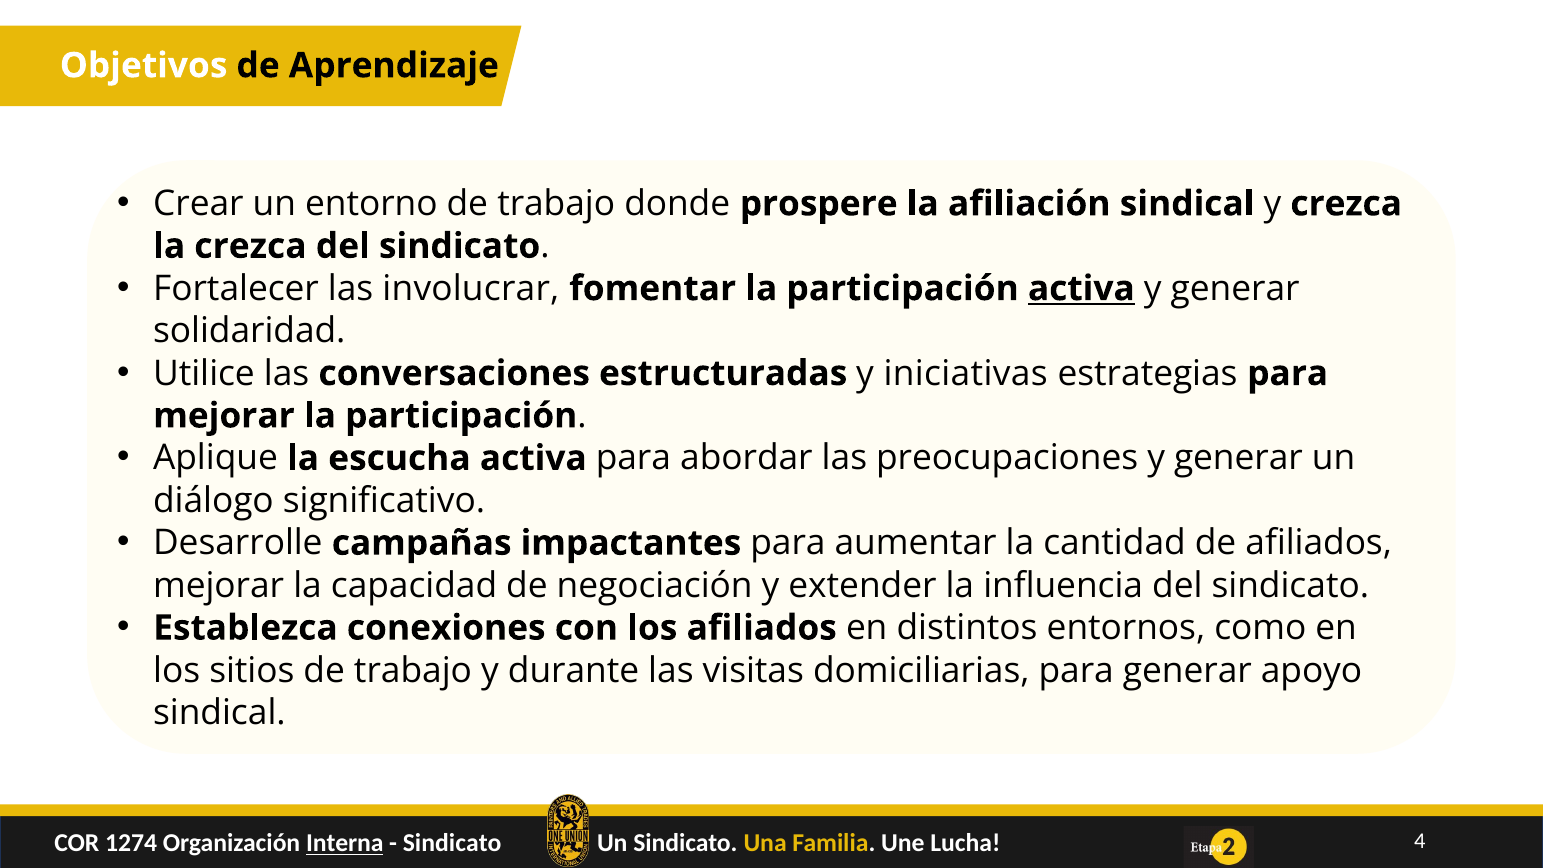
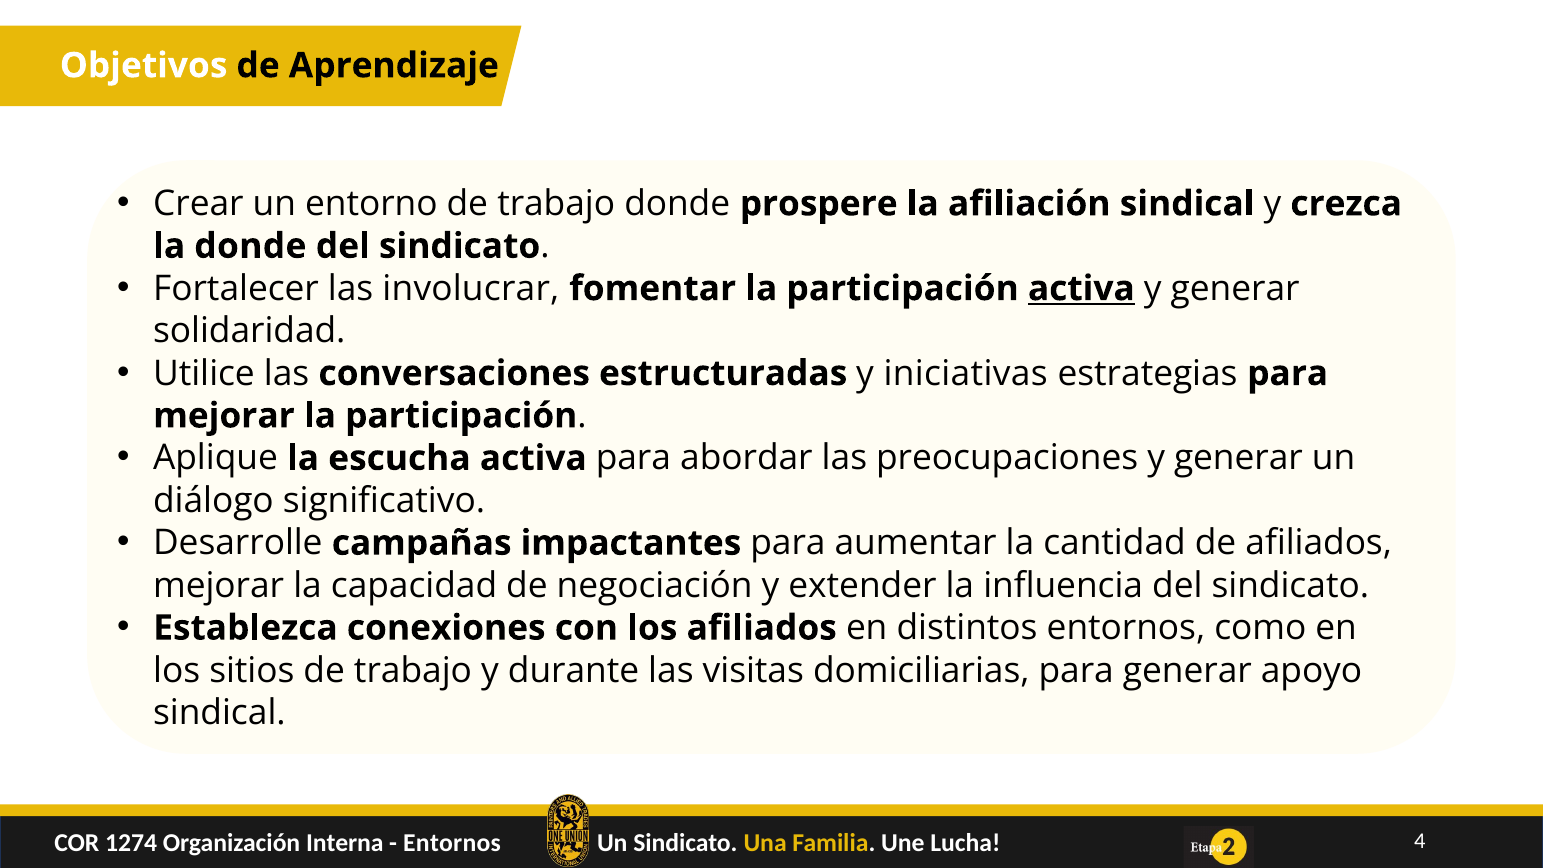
la crezca: crezca -> donde (250, 246)
Interna underline: present -> none (345, 843)
Sindicato: Sindicato -> Entornos (452, 843)
